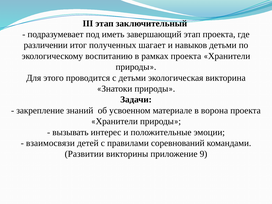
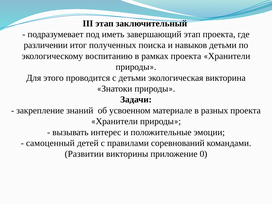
шагает: шагает -> поиска (152, 45)
ворона: ворона -> разных (215, 110)
взаимосвязи: взаимосвязи -> самоценный (50, 143)
9: 9 -> 0 (203, 154)
